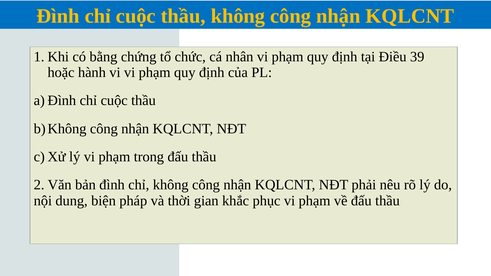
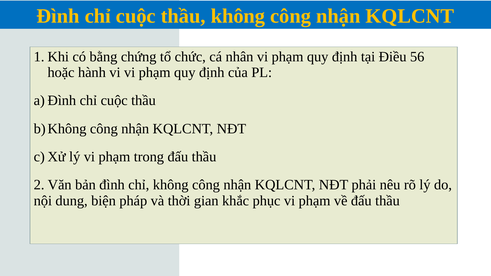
39: 39 -> 56 (417, 57)
